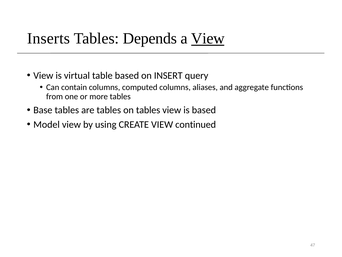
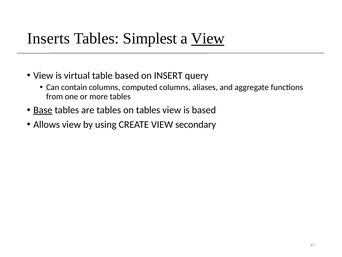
Depends: Depends -> Simplest (150, 38)
Base underline: none -> present (43, 110)
Model: Model -> Allows (47, 124)
continued: continued -> secondary (196, 124)
